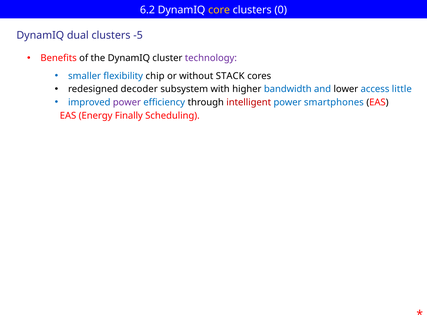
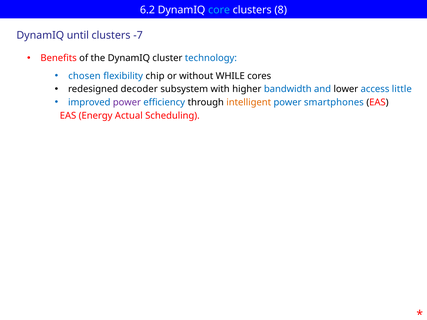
core colour: yellow -> light blue (219, 10)
0: 0 -> 8 (281, 10)
dual: dual -> until (78, 35)
-5: -5 -> -7 (138, 35)
technology colour: purple -> blue (211, 58)
smaller: smaller -> chosen (84, 76)
STACK: STACK -> WHILE (230, 76)
intelligent colour: red -> orange (249, 102)
Finally: Finally -> Actual (129, 116)
